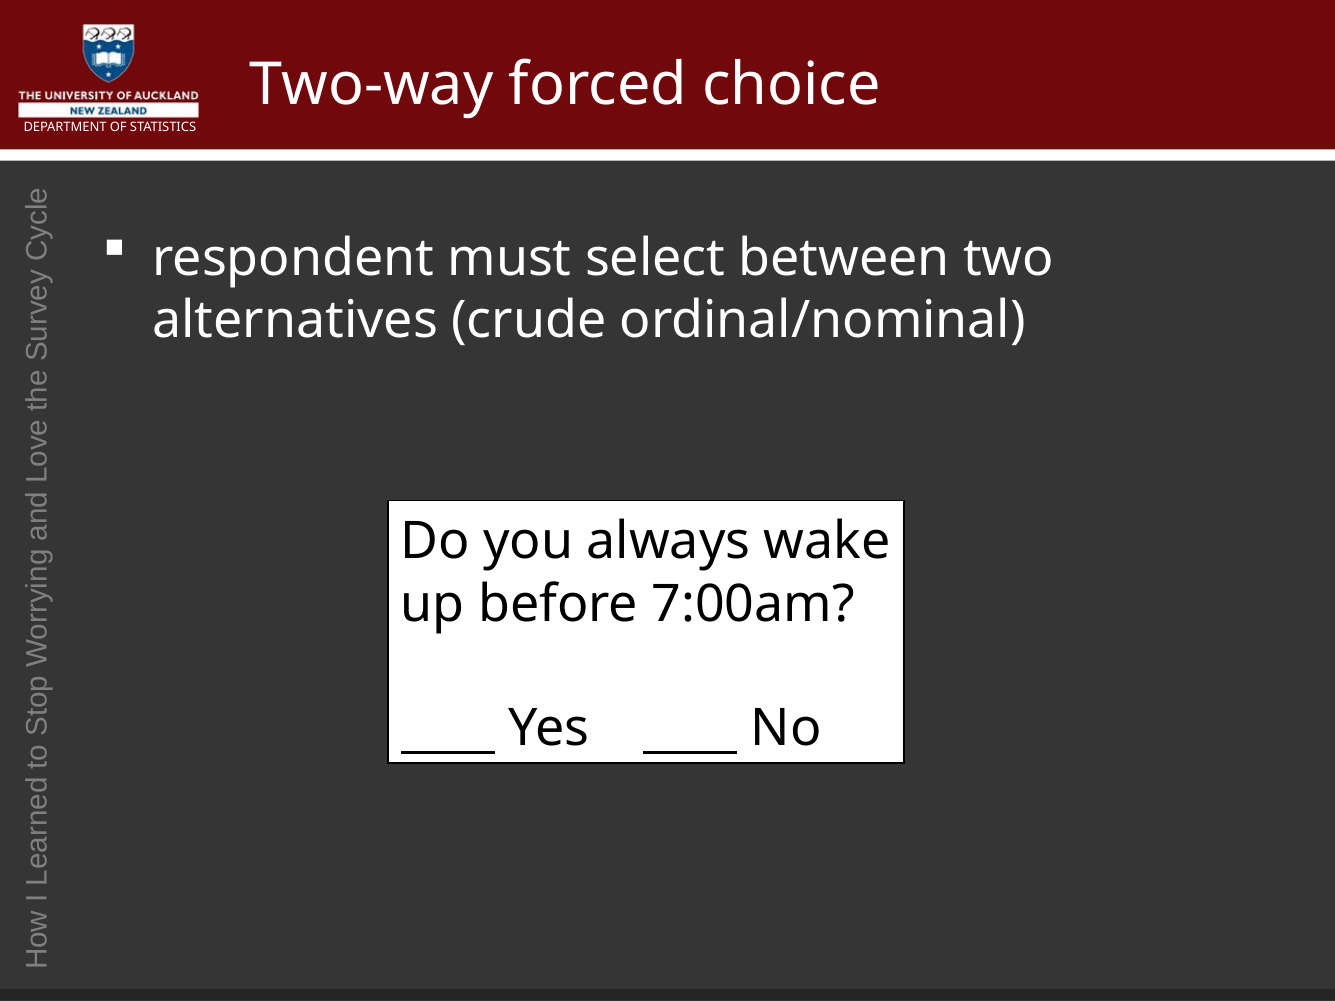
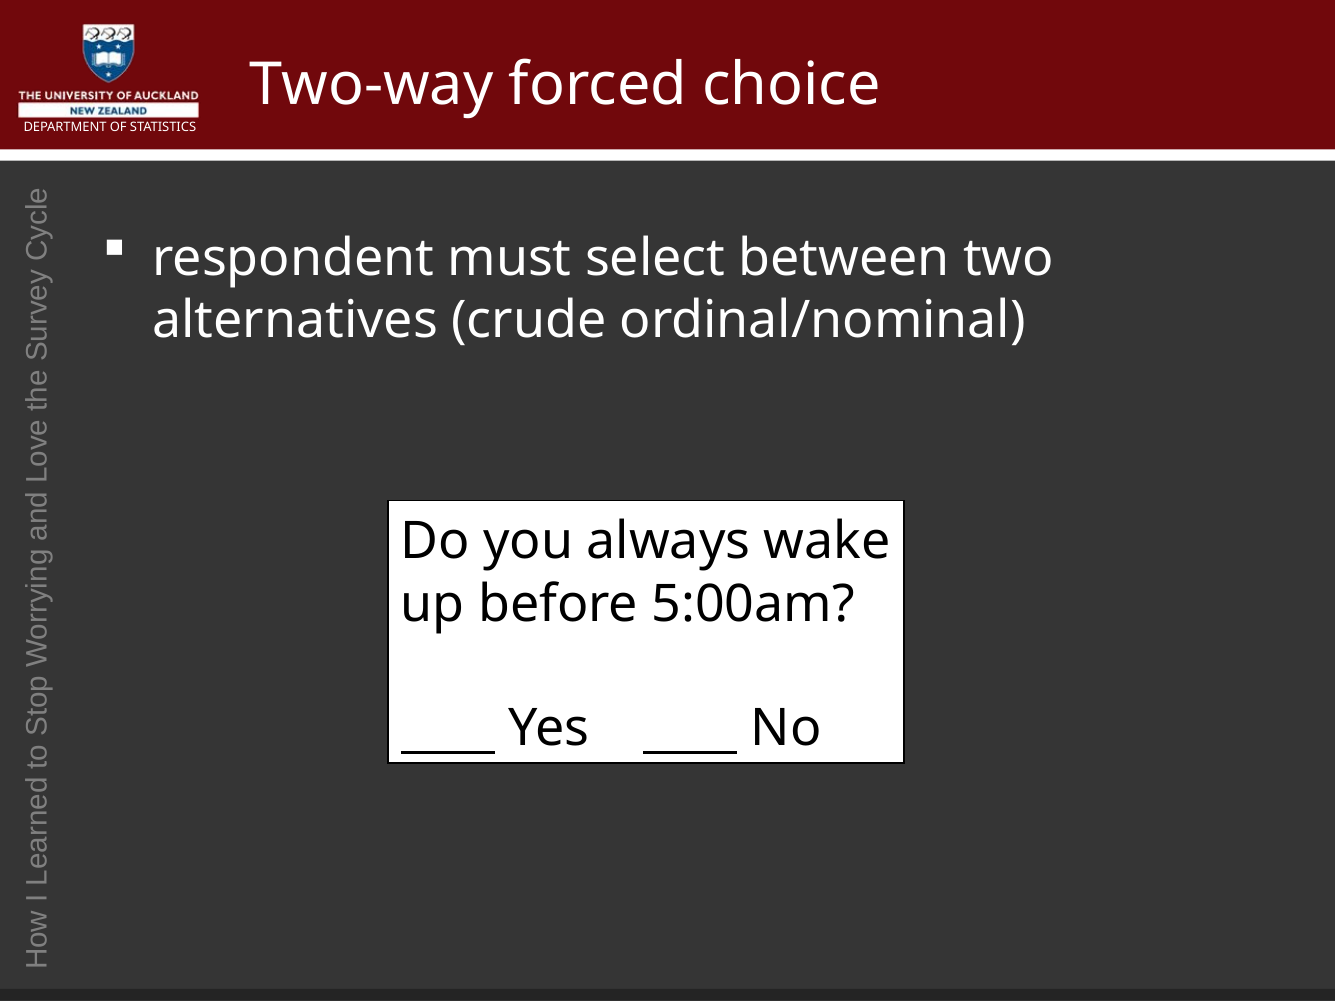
7:00am: 7:00am -> 5:00am (753, 604)
